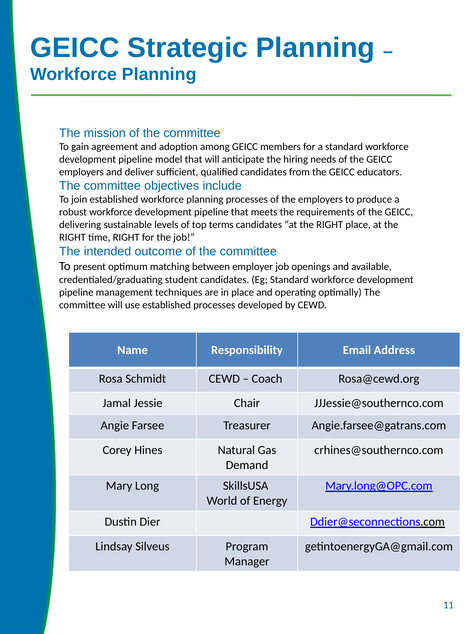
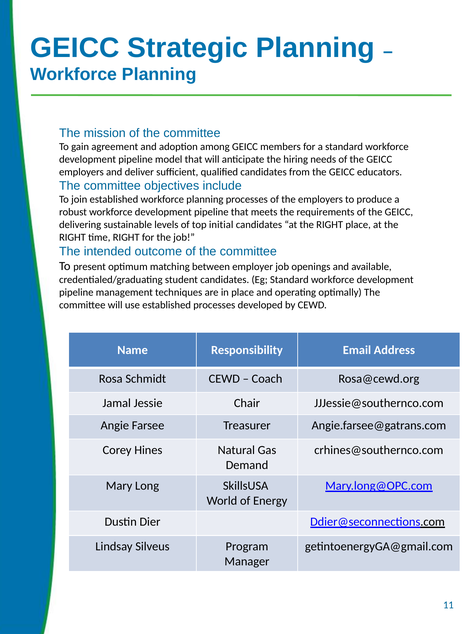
terms: terms -> initial (221, 225)
